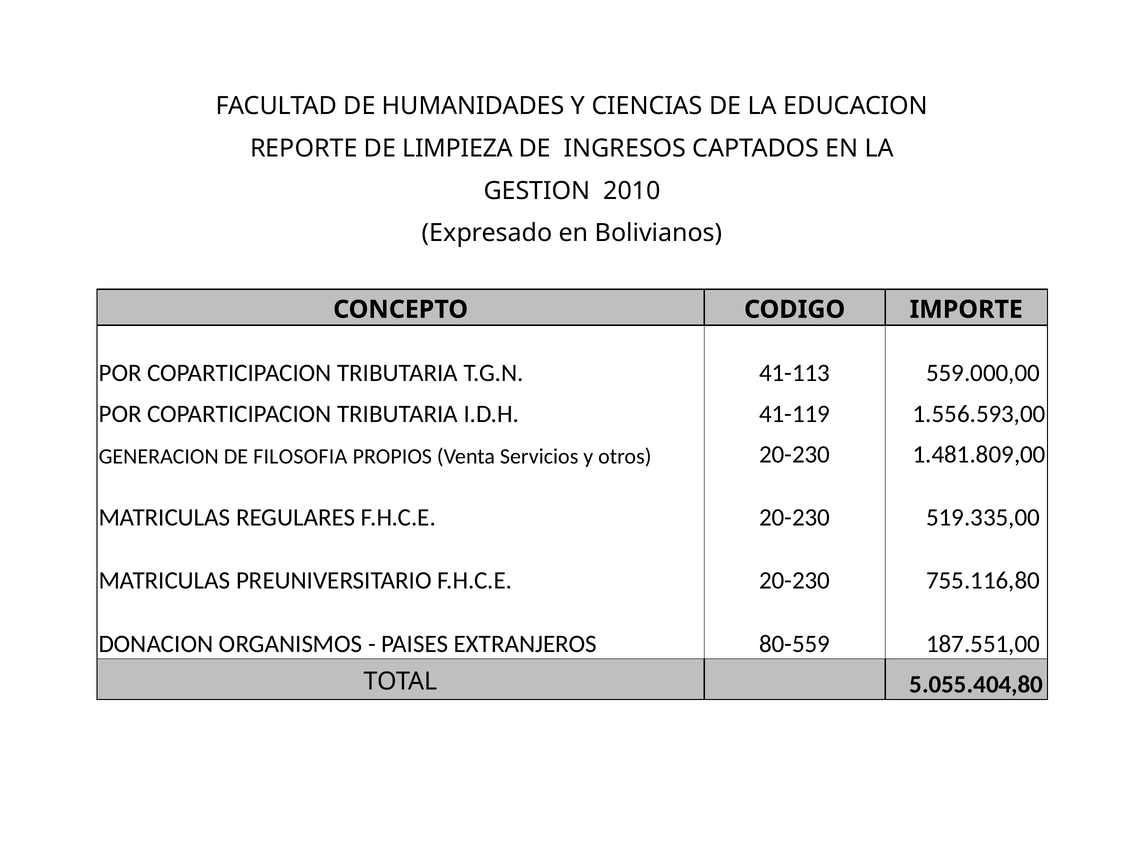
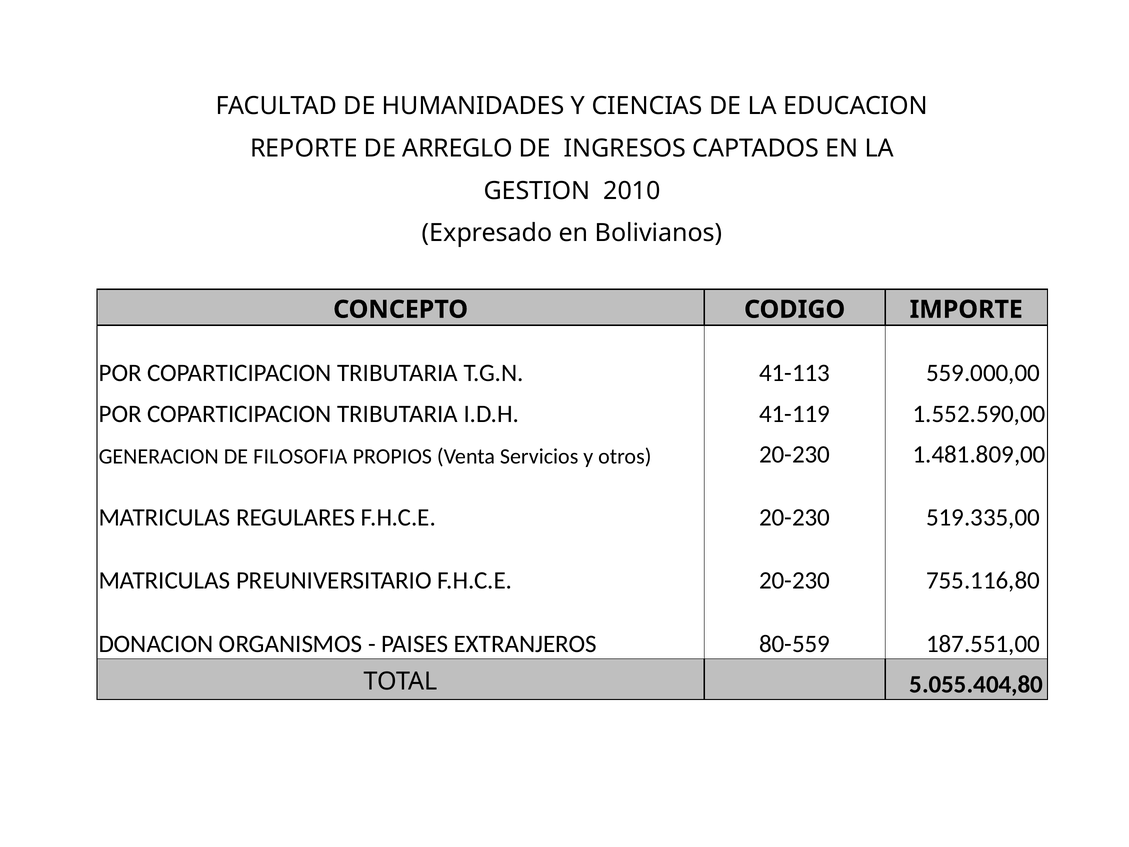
LIMPIEZA: LIMPIEZA -> ARREGLO (458, 148)
1.556.593,00: 1.556.593,00 -> 1.552.590,00 (979, 414)
